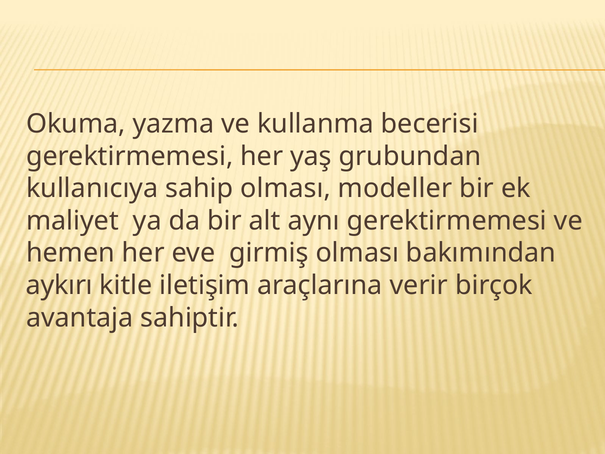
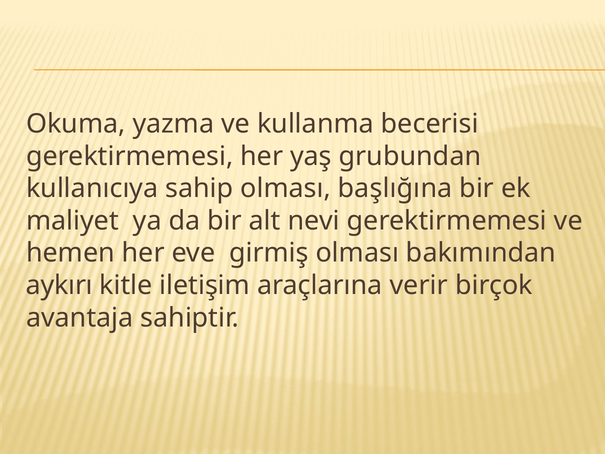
modeller: modeller -> başlığına (395, 188)
aynı: aynı -> nevi (314, 221)
